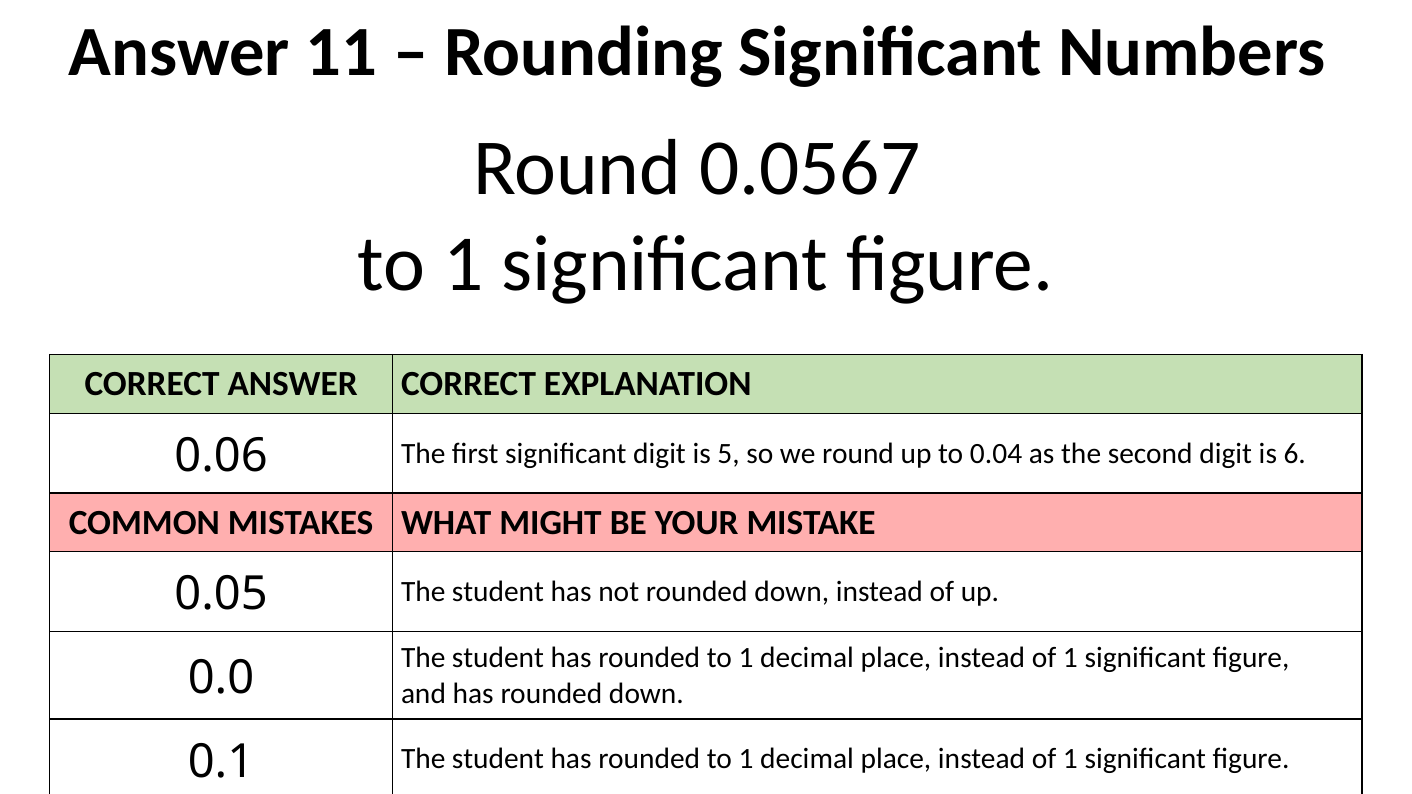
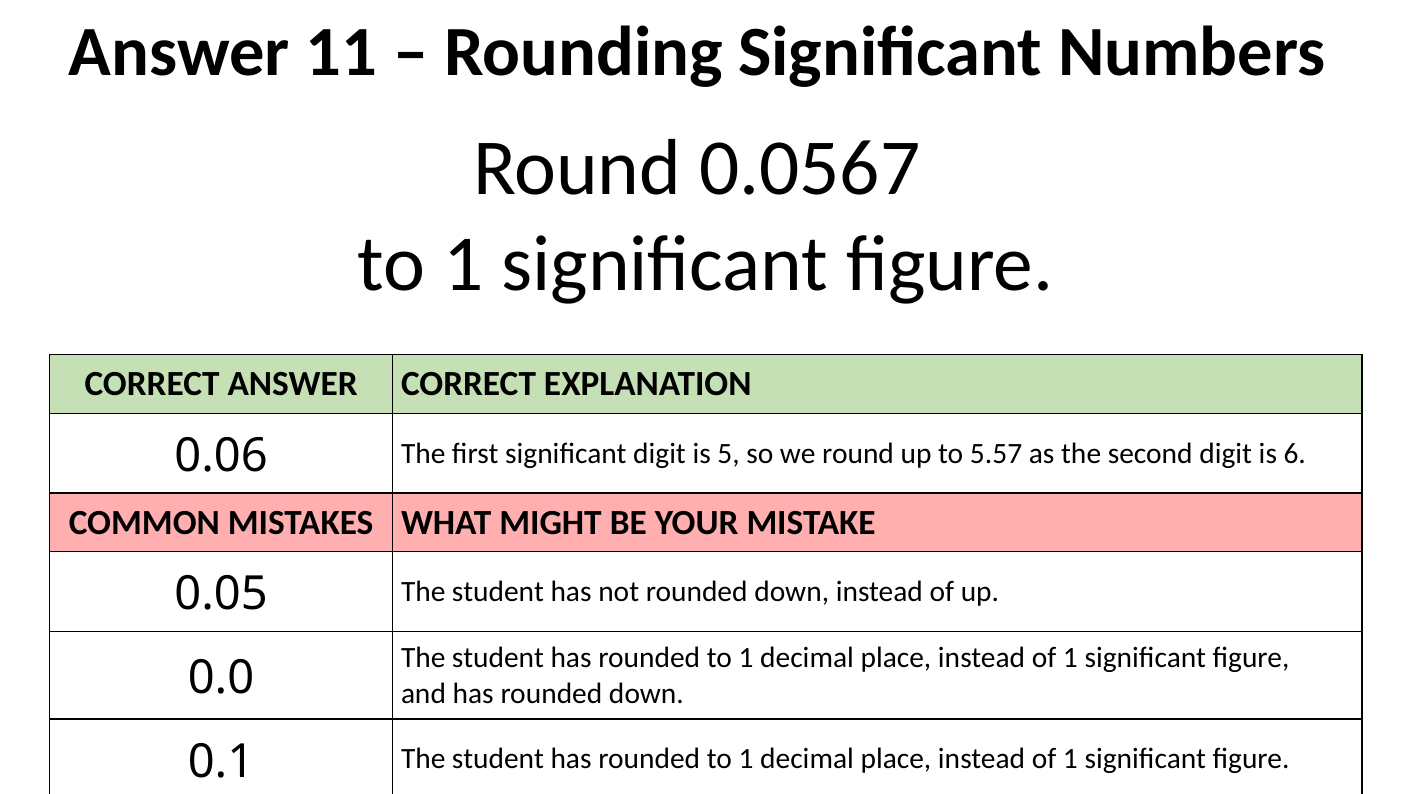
0.04: 0.04 -> 5.57 (996, 454)
